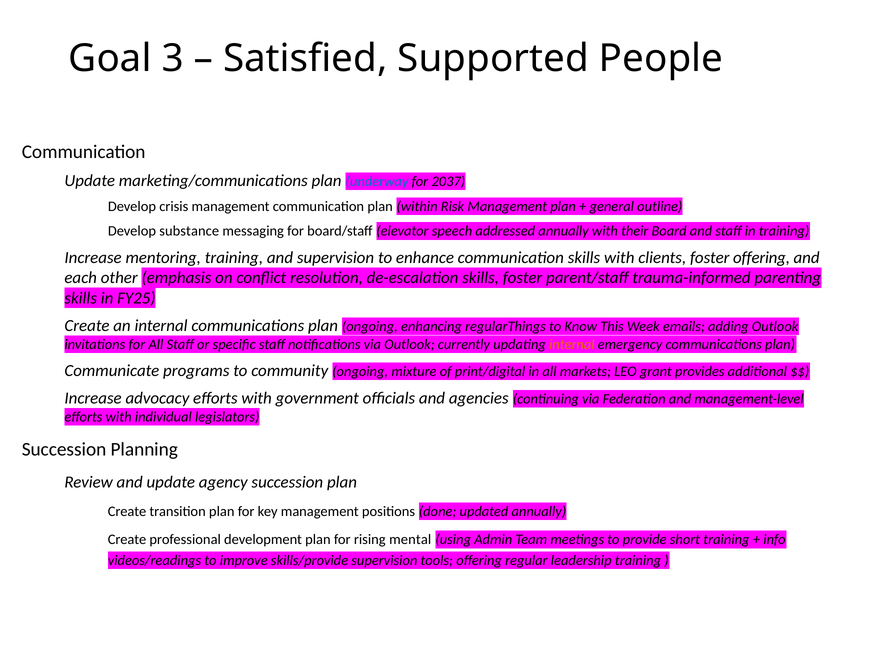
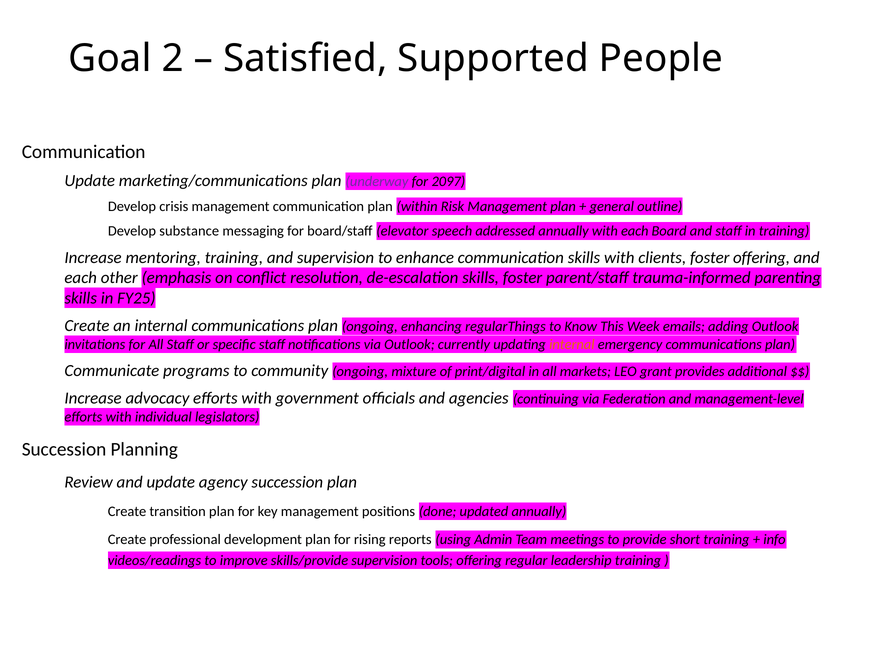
3: 3 -> 2 (173, 59)
underway colour: blue -> purple (377, 181)
2037: 2037 -> 2097 (448, 181)
with their: their -> each (635, 231)
mental: mental -> reports (410, 539)
